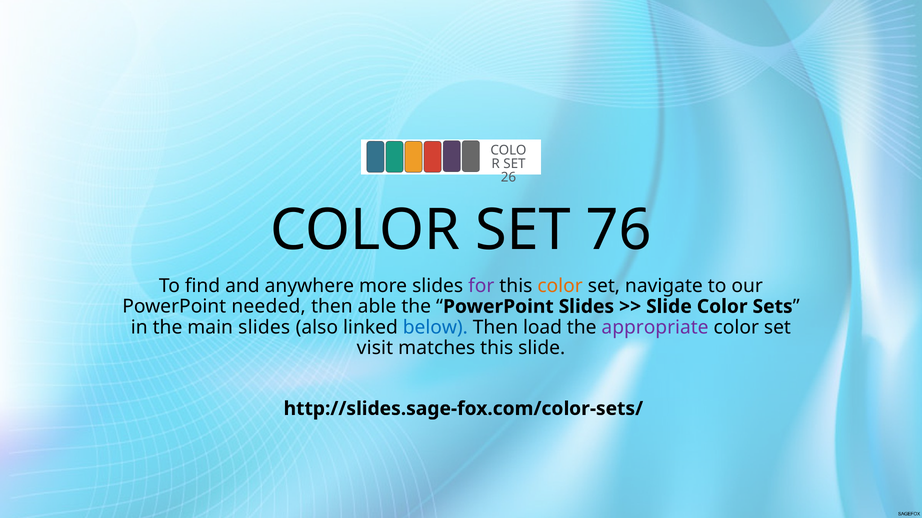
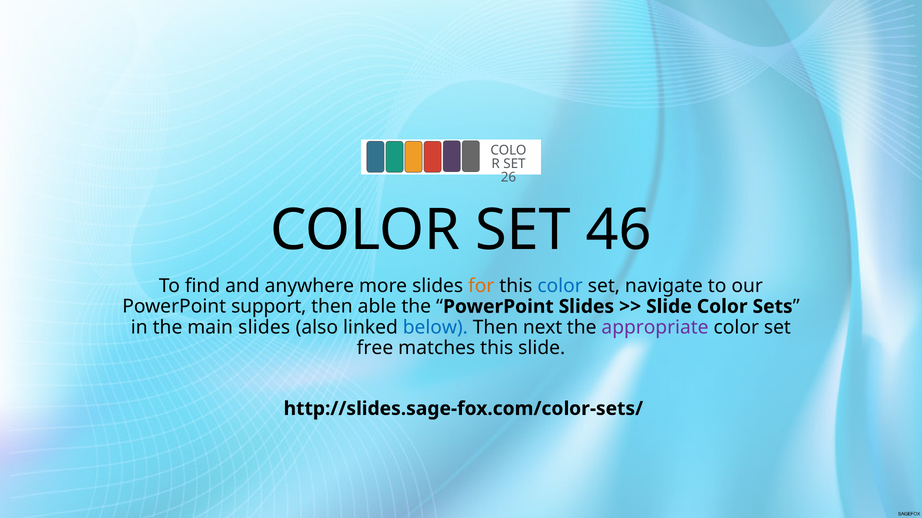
76: 76 -> 46 (619, 230)
for colour: purple -> orange (481, 286)
color colour: orange -> blue (560, 286)
needed: needed -> support (269, 307)
load: load -> next (543, 328)
visit: visit -> free (375, 348)
